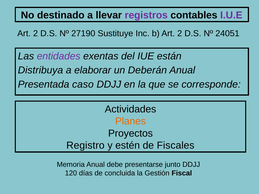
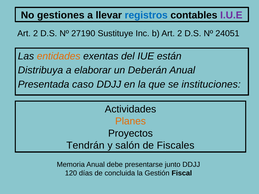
destinado: destinado -> gestiones (61, 15)
registros colour: purple -> blue (146, 15)
entidades colour: purple -> orange (59, 56)
corresponde: corresponde -> instituciones (211, 84)
Registro: Registro -> Tendrán (85, 146)
estén: estén -> salón (128, 146)
